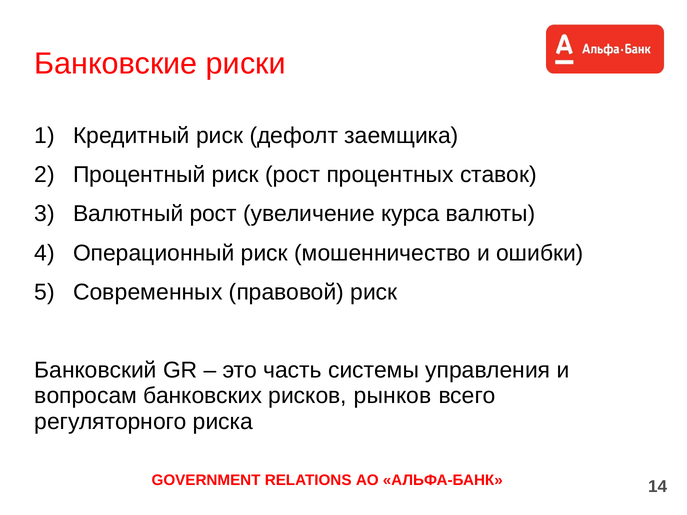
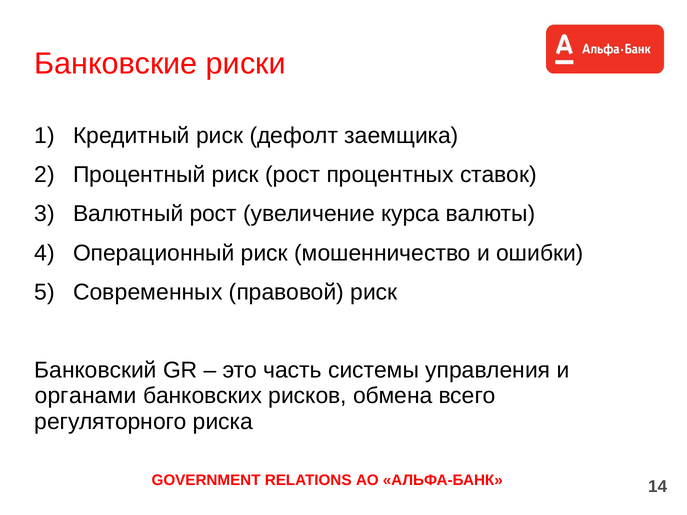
вопросам: вопросам -> органами (86, 396)
рынков: рынков -> обмена (393, 396)
